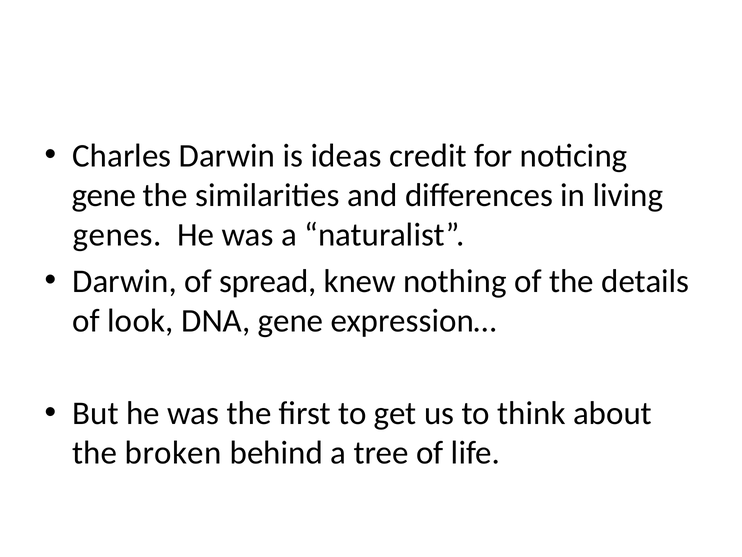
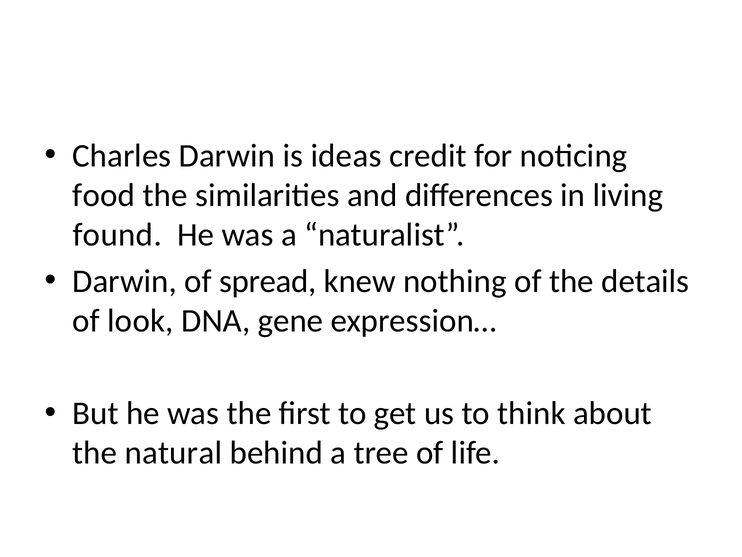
gene: gene -> food (104, 195)
genes: genes -> found (117, 235)
broken: broken -> natural (173, 453)
